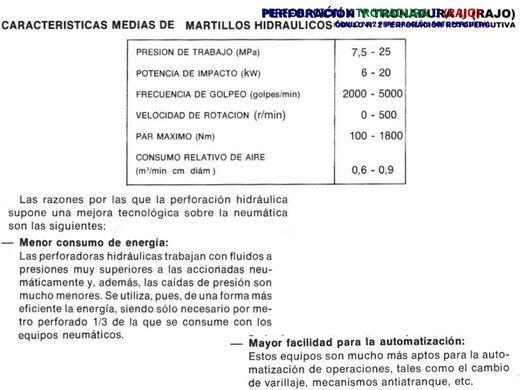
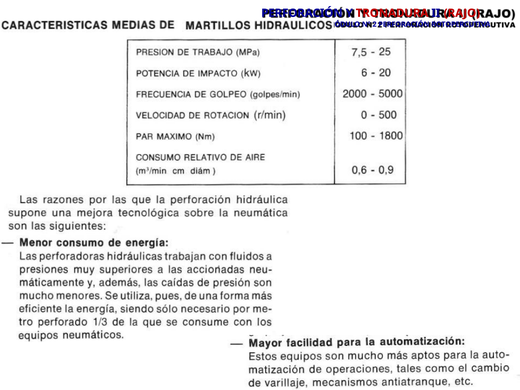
TRONADURA colour: green -> red (392, 13)
